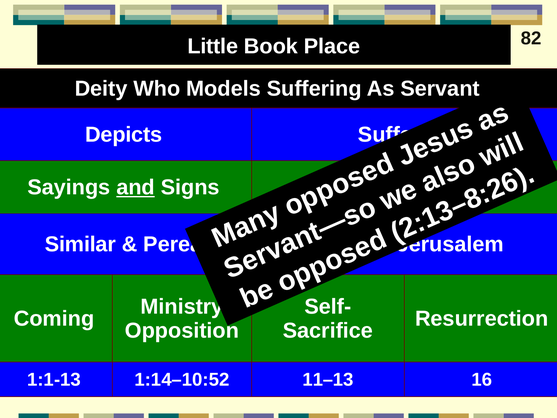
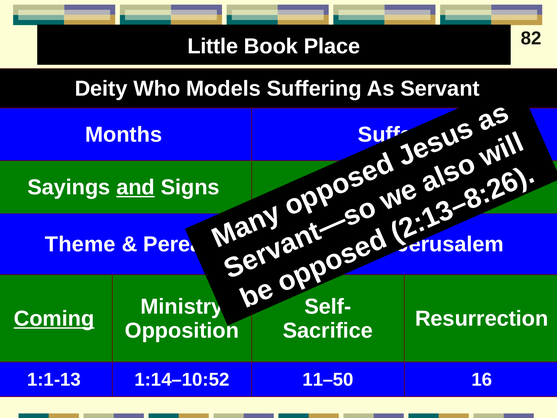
Depicts: Depicts -> Months (124, 135)
Similar: Similar -> Theme (80, 244)
Coming underline: none -> present (54, 319)
11–13: 11–13 -> 11–50 (328, 380)
